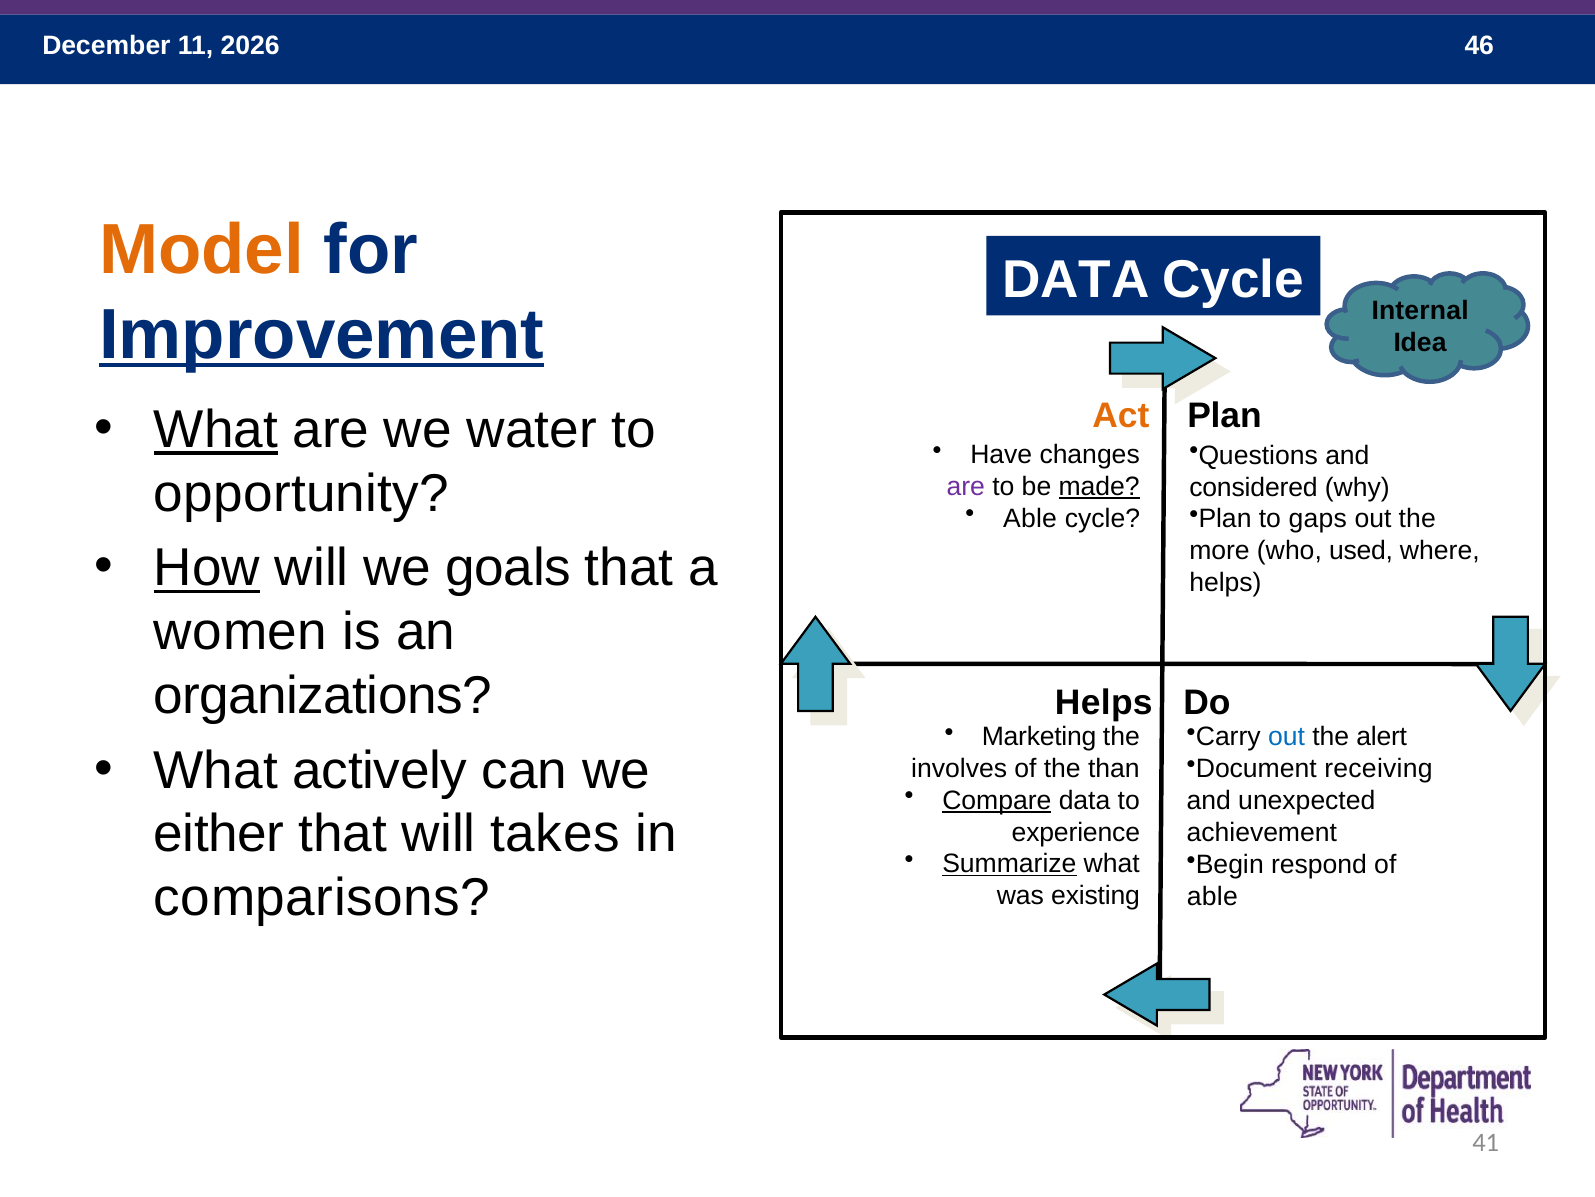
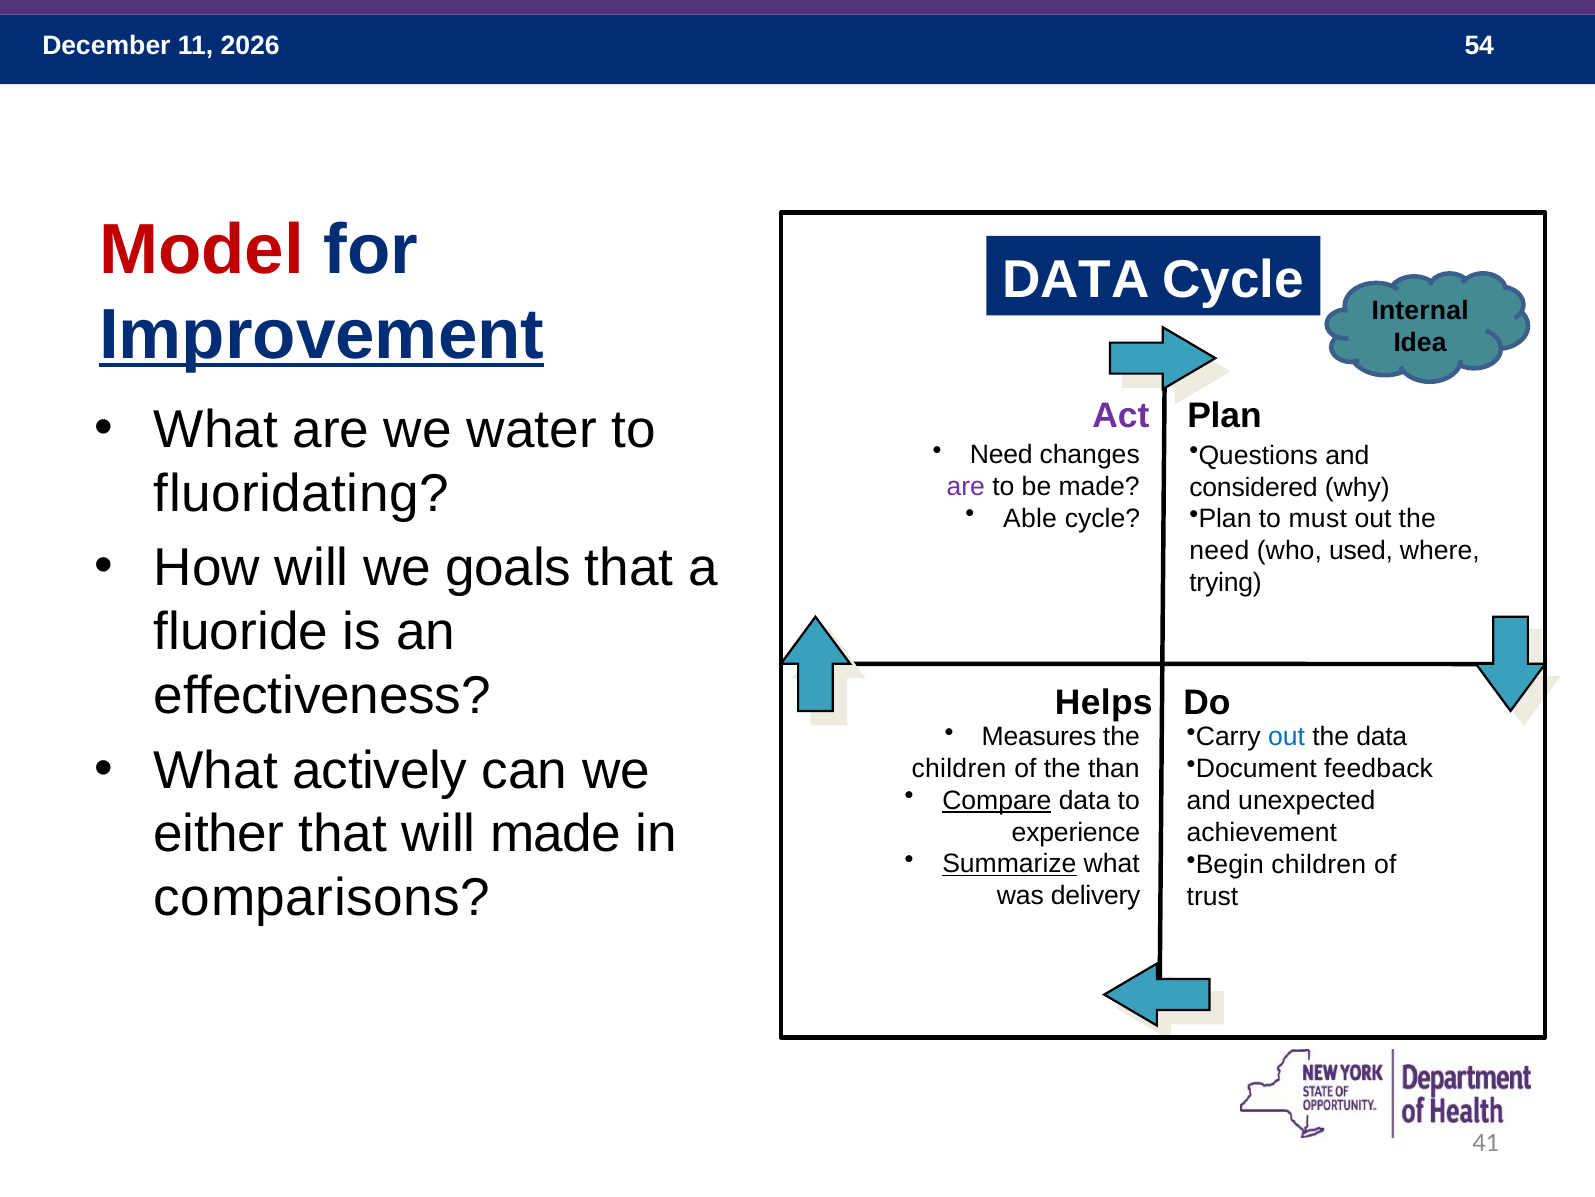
46: 46 -> 54 (1479, 46)
Model colour: orange -> red (202, 249)
Act colour: orange -> purple (1121, 416)
What underline: present -> none (216, 430)
Have: Have -> Need (1001, 454)
opportunity: opportunity -> fluoridating (301, 494)
made underline: present -> none (1099, 486)
gaps: gaps -> must (1318, 519)
more: more -> need (1219, 551)
How underline: present -> none (207, 568)
helps: helps -> trying (1226, 583)
women: women -> fluoride (241, 632)
organizations: organizations -> effectiveness (322, 696)
Marketing: Marketing -> Measures (1039, 736)
the alert: alert -> data (1382, 736)
receiving: receiving -> feedback (1379, 768)
involves: involves -> children (959, 768)
will takes: takes -> made (556, 834)
Begin respond: respond -> children (1319, 864)
existing: existing -> delivery (1096, 896)
able: able -> trust (1213, 896)
